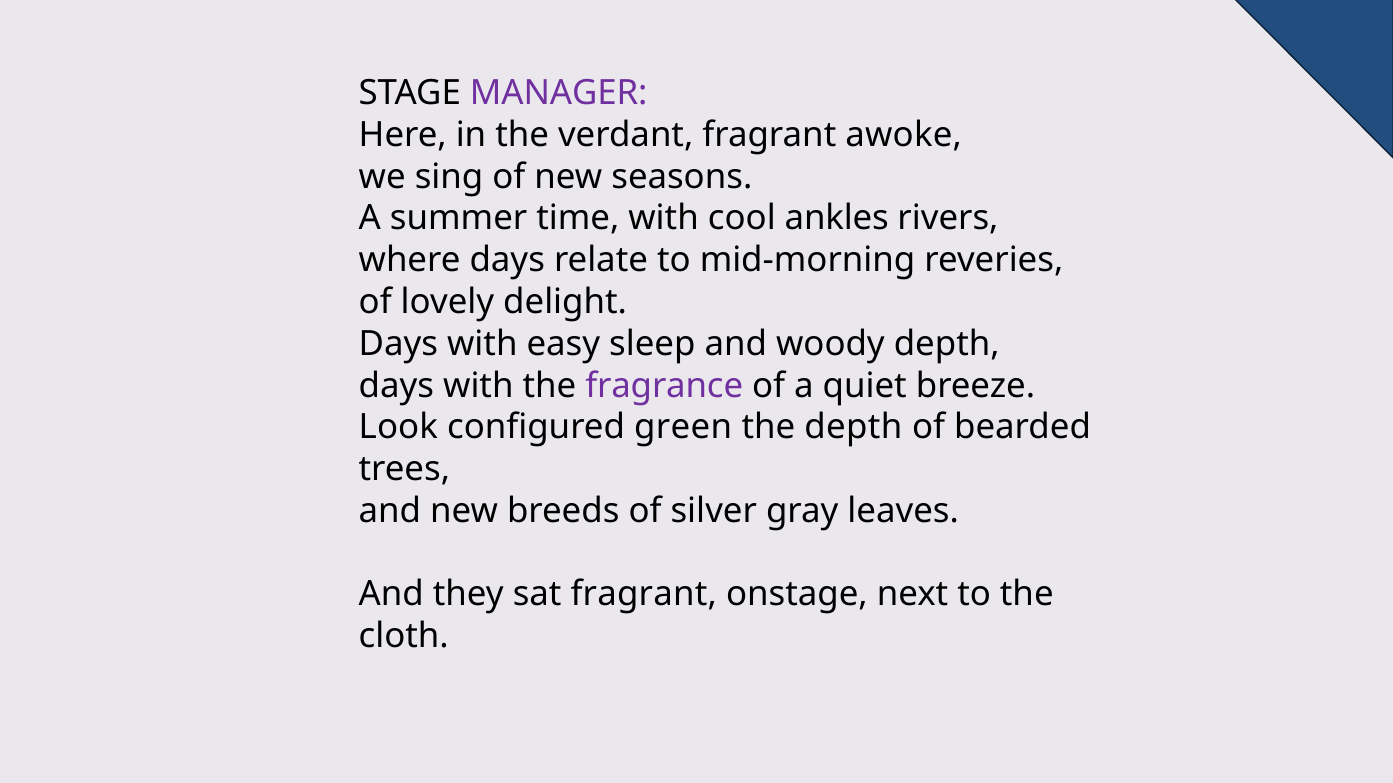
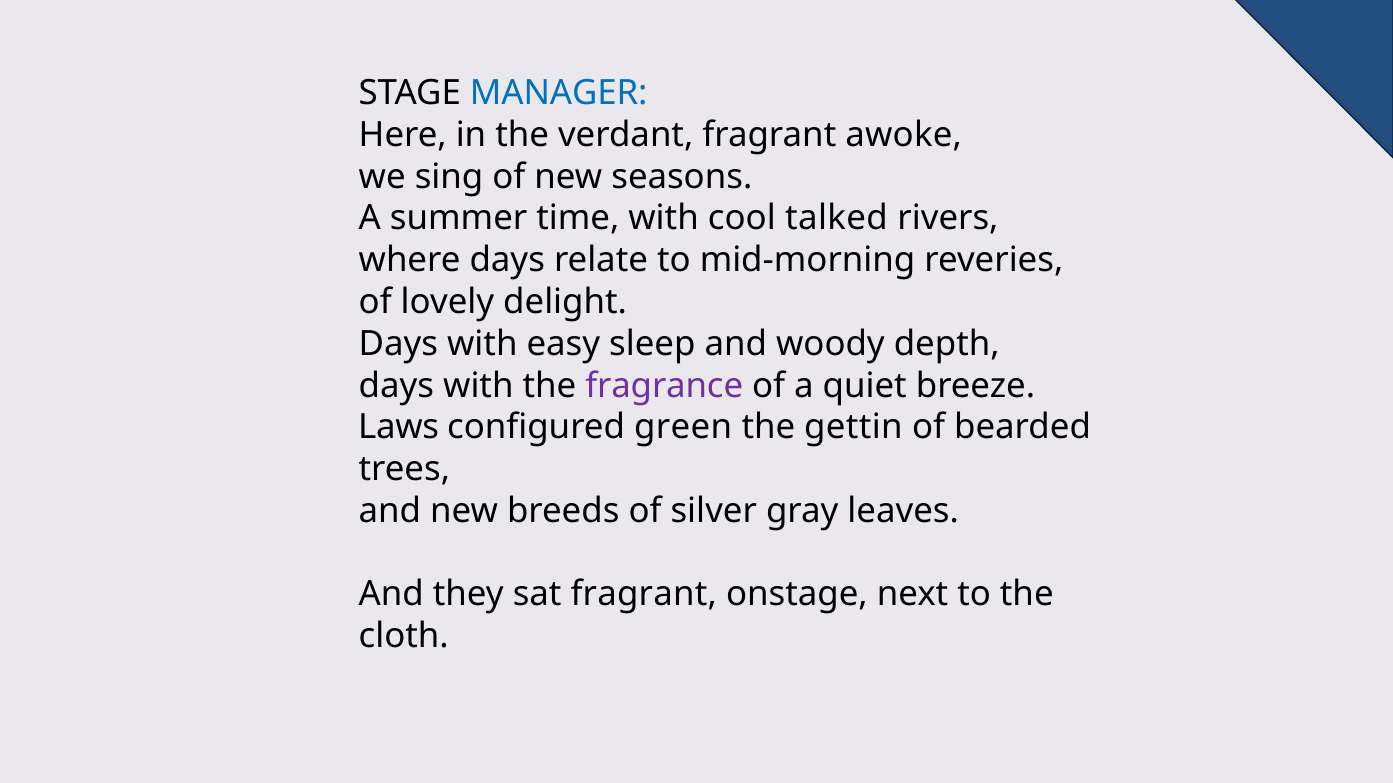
MANAGER colour: purple -> blue (559, 93)
ankles: ankles -> talked (836, 219)
Look: Look -> Laws (399, 428)
the depth: depth -> gettin (853, 428)
